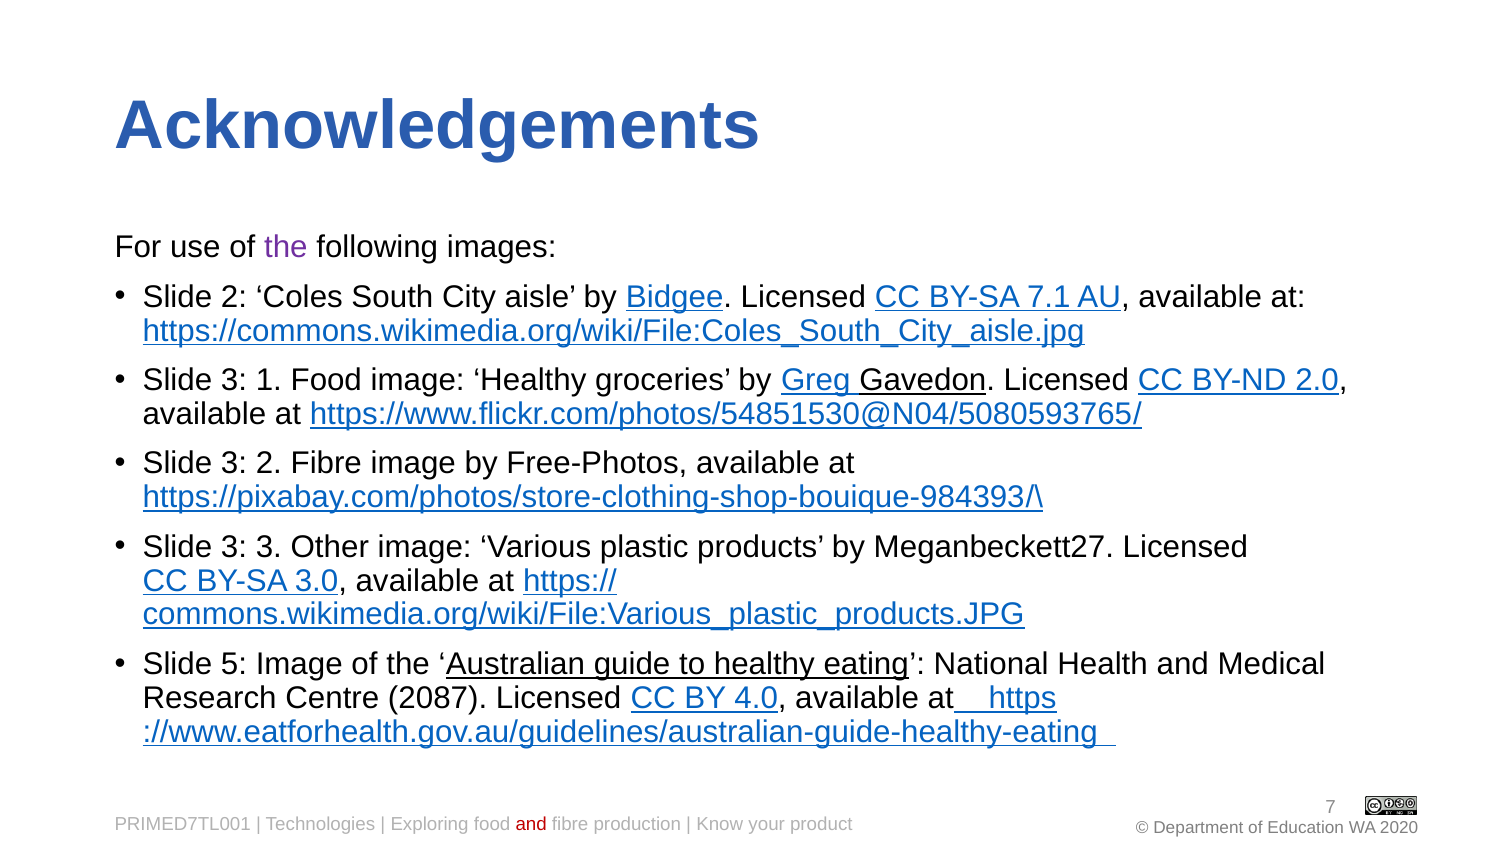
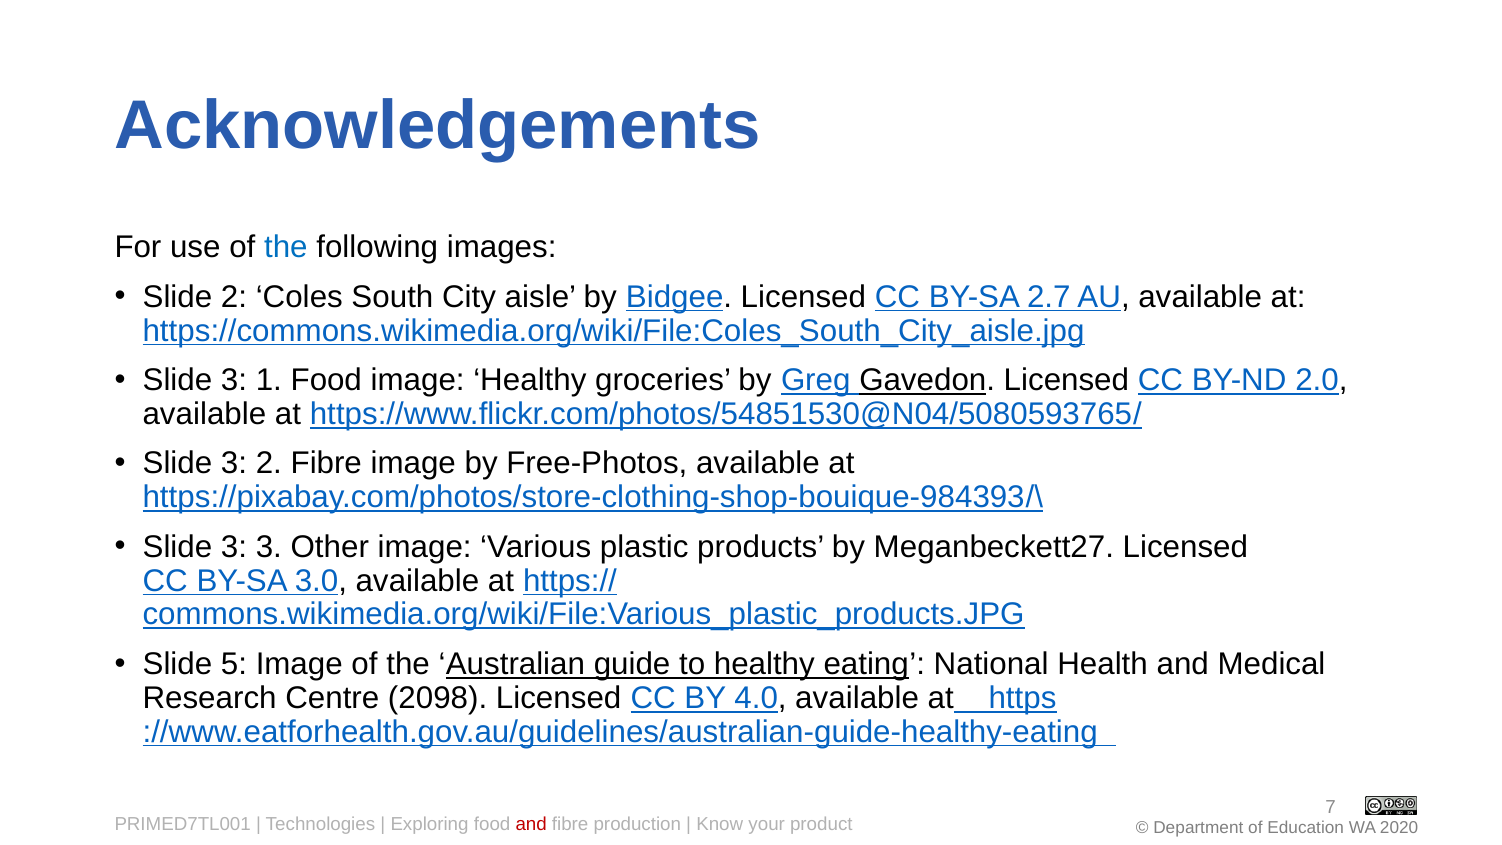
the colour: purple -> blue (286, 247)
7.1: 7.1 -> 2.7 (1049, 297)
2087: 2087 -> 2098 (438, 698)
